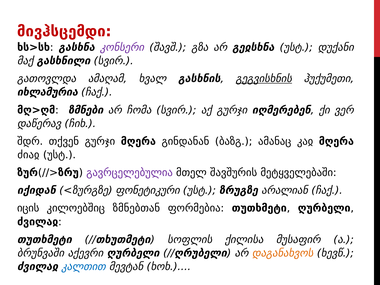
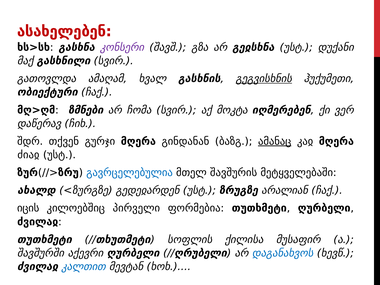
მივჰსცემდი: მივჰსცემდი -> ასახელებენ (65, 32)
იხლამურია: იხლამურია -> ობიექტური (47, 92)
აქ გურჯი: გურჯი -> მოკტა (232, 110)
ამანაც underline: none -> present (275, 141)
გავრცელებულია colour: purple -> blue (130, 173)
იქიდან: იქიდან -> ახალდ (36, 190)
ფონეტიკური: ფონეტიკური -> გედეჲარდენ (148, 190)
ზმნებთან: ზმნებთან -> პირველი (136, 208)
ბრუნვაში: ბრუნვაში -> შავშურში (41, 253)
დაგანახვოს colour: orange -> blue (283, 253)
